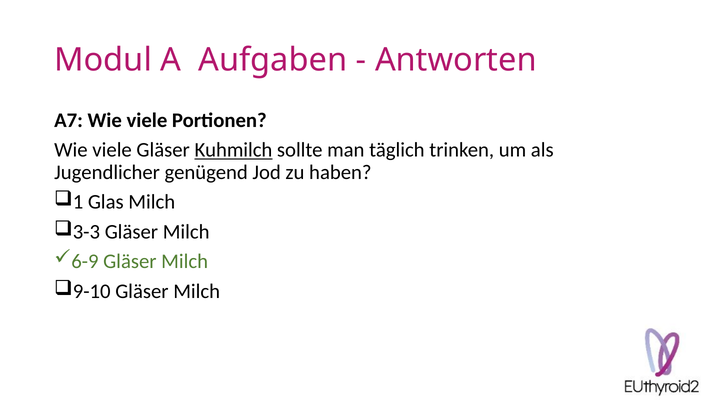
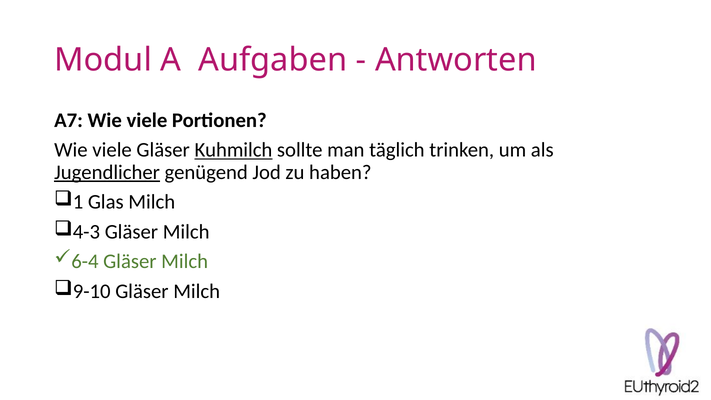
Jugendlicher underline: none -> present (107, 172)
3-3: 3-3 -> 4-3 (86, 232)
6-9: 6-9 -> 6-4 (85, 262)
